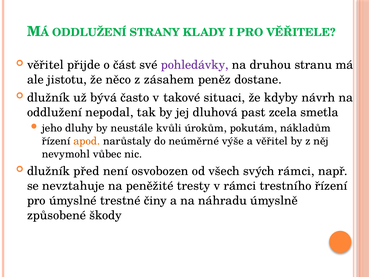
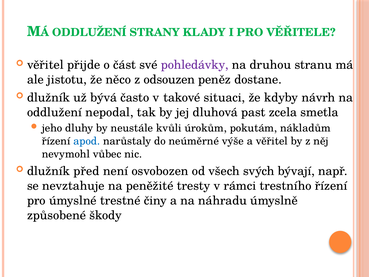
zásahem: zásahem -> odsouzen (169, 80)
apod colour: orange -> blue (87, 141)
svých rámci: rámci -> bývají (296, 171)
